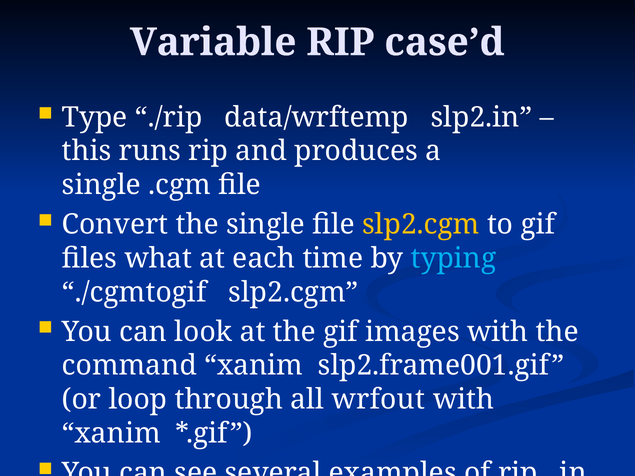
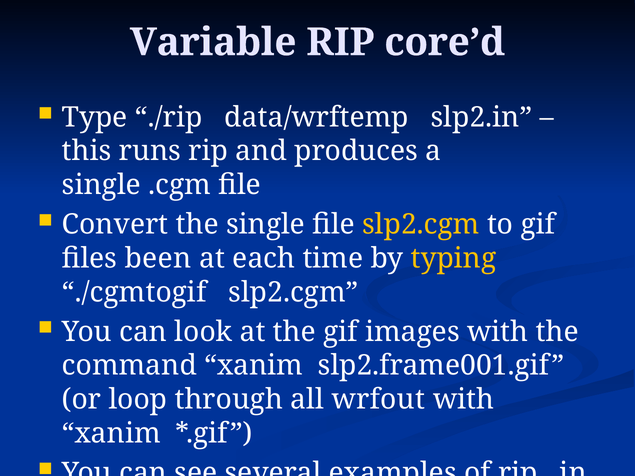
case’d: case’d -> core’d (445, 42)
what: what -> been (158, 258)
typing colour: light blue -> yellow (453, 258)
